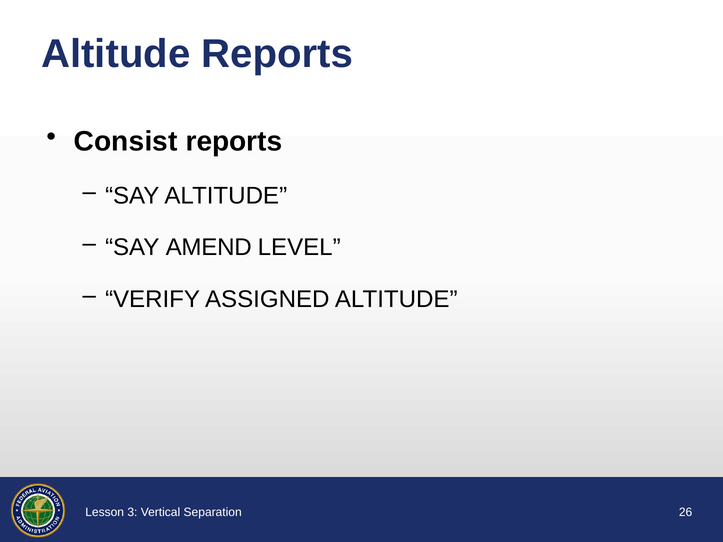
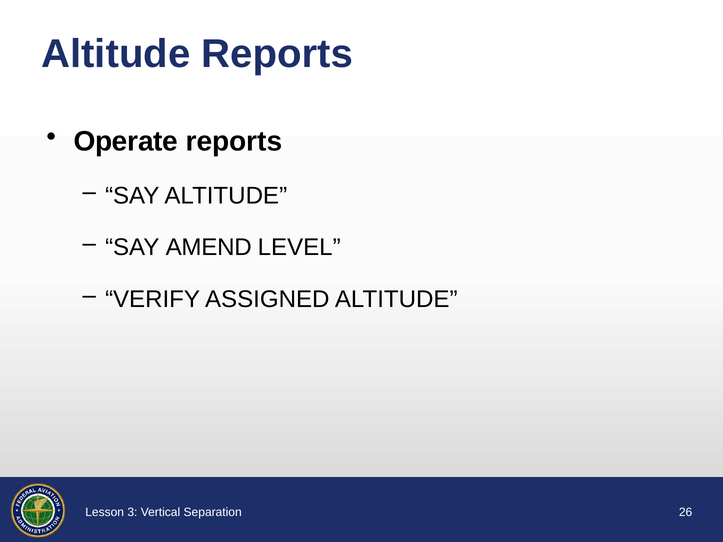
Consist: Consist -> Operate (126, 142)
